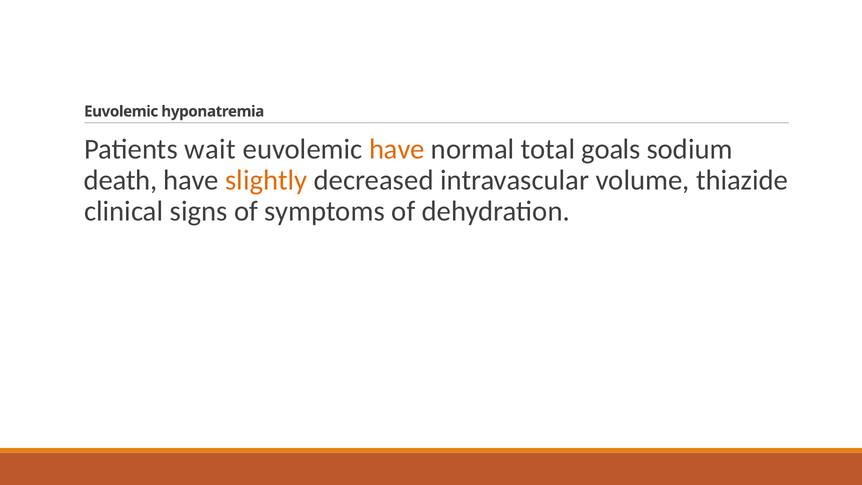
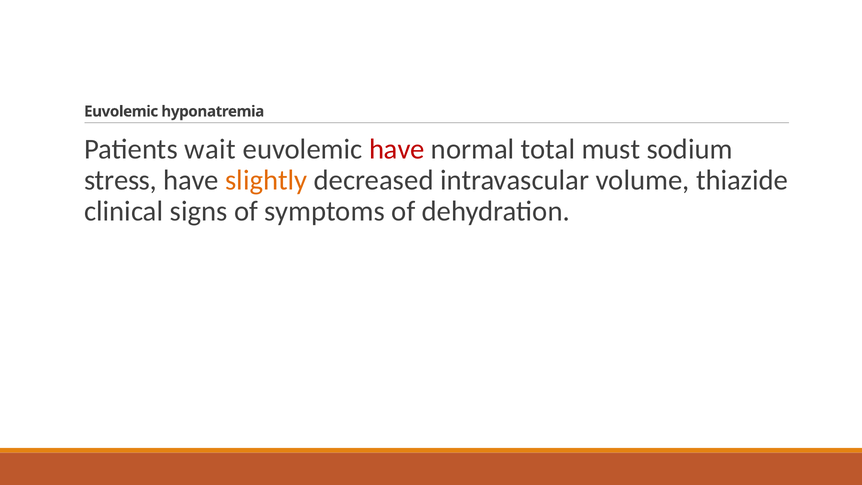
have colour: orange -> red (397, 149)
goals: goals -> must (611, 149)
death: death -> stress (121, 180)
